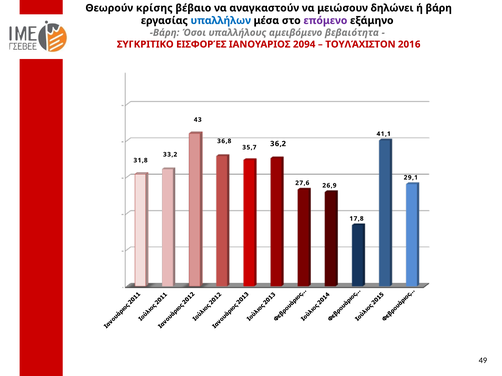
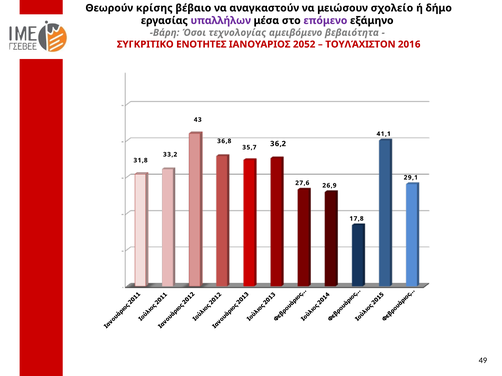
δηλώνει: δηλώνει -> σχολείο (392, 8)
ή βάρη: βάρη -> δήμο (439, 8)
υπαλλήλων colour: blue -> purple (221, 21)
υπαλλήλους: υπαλλήλους -> τεχνολογίας (237, 33)
ΕΙΣΦΟΡΈΣ: ΕΙΣΦΟΡΈΣ -> ΕΝΟΤΗΤΕΣ (201, 44)
2094: 2094 -> 2052 (304, 44)
